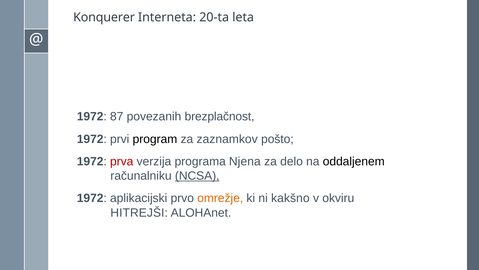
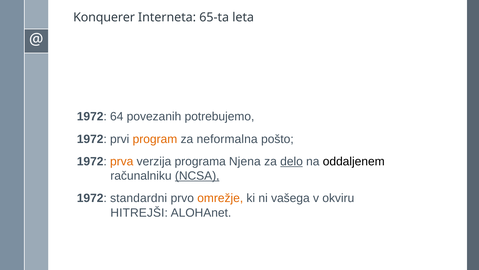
20-ta: 20-ta -> 65-ta (214, 17)
87: 87 -> 64 (117, 116)
brezplačnost: brezplačnost -> potrebujemo (219, 116)
program colour: black -> orange (155, 139)
zaznamkov: zaznamkov -> neformalna (227, 139)
prva colour: red -> orange (122, 161)
delo underline: none -> present (292, 161)
aplikacijski: aplikacijski -> standardni (139, 198)
kakšno: kakšno -> vašega (290, 198)
